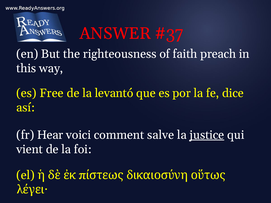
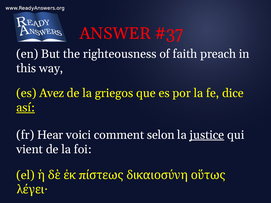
Free: Free -> Avez (52, 93)
levantó: levantó -> griegos (114, 93)
así underline: none -> present (26, 108)
salve: salve -> selon (161, 135)
